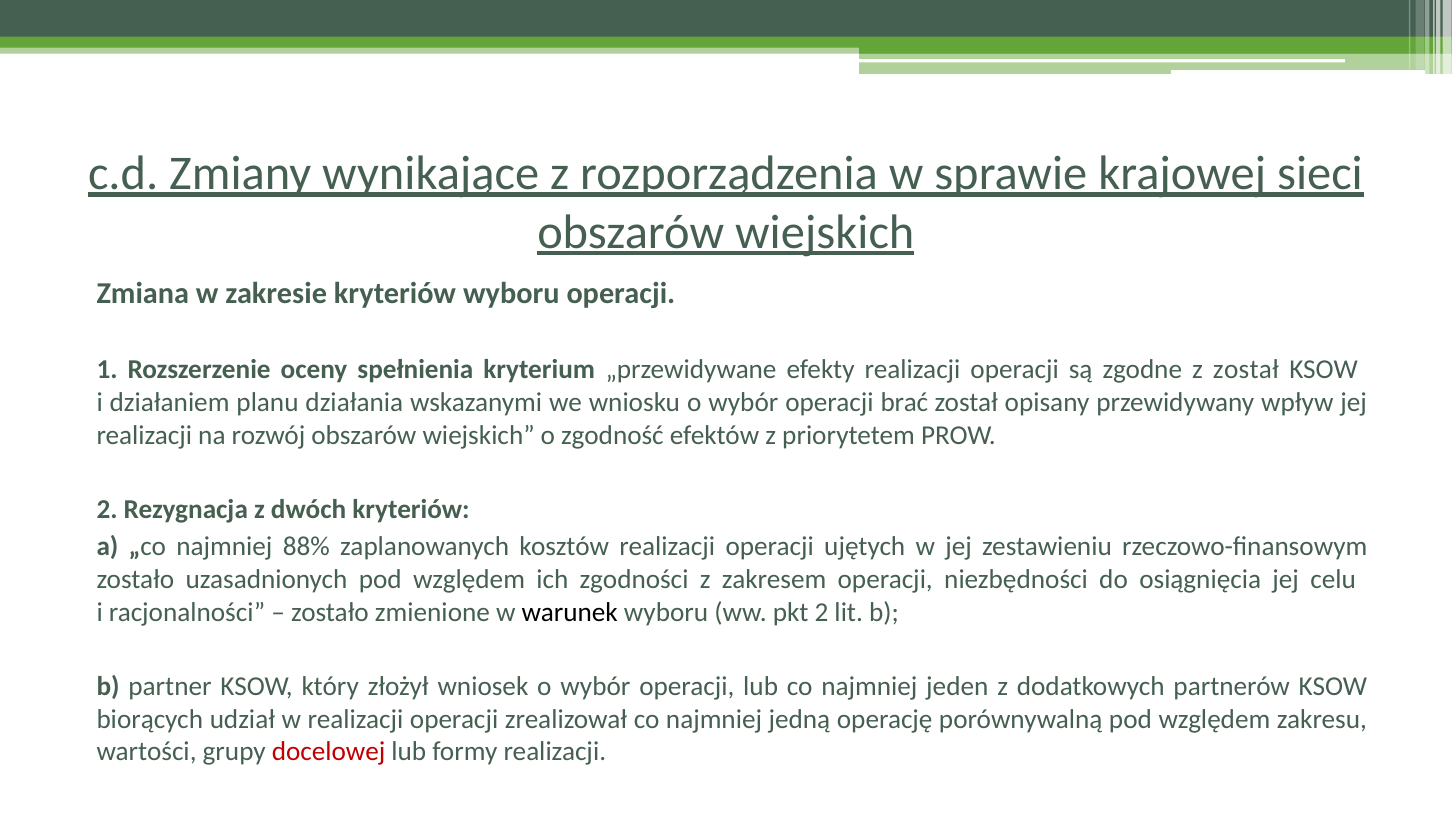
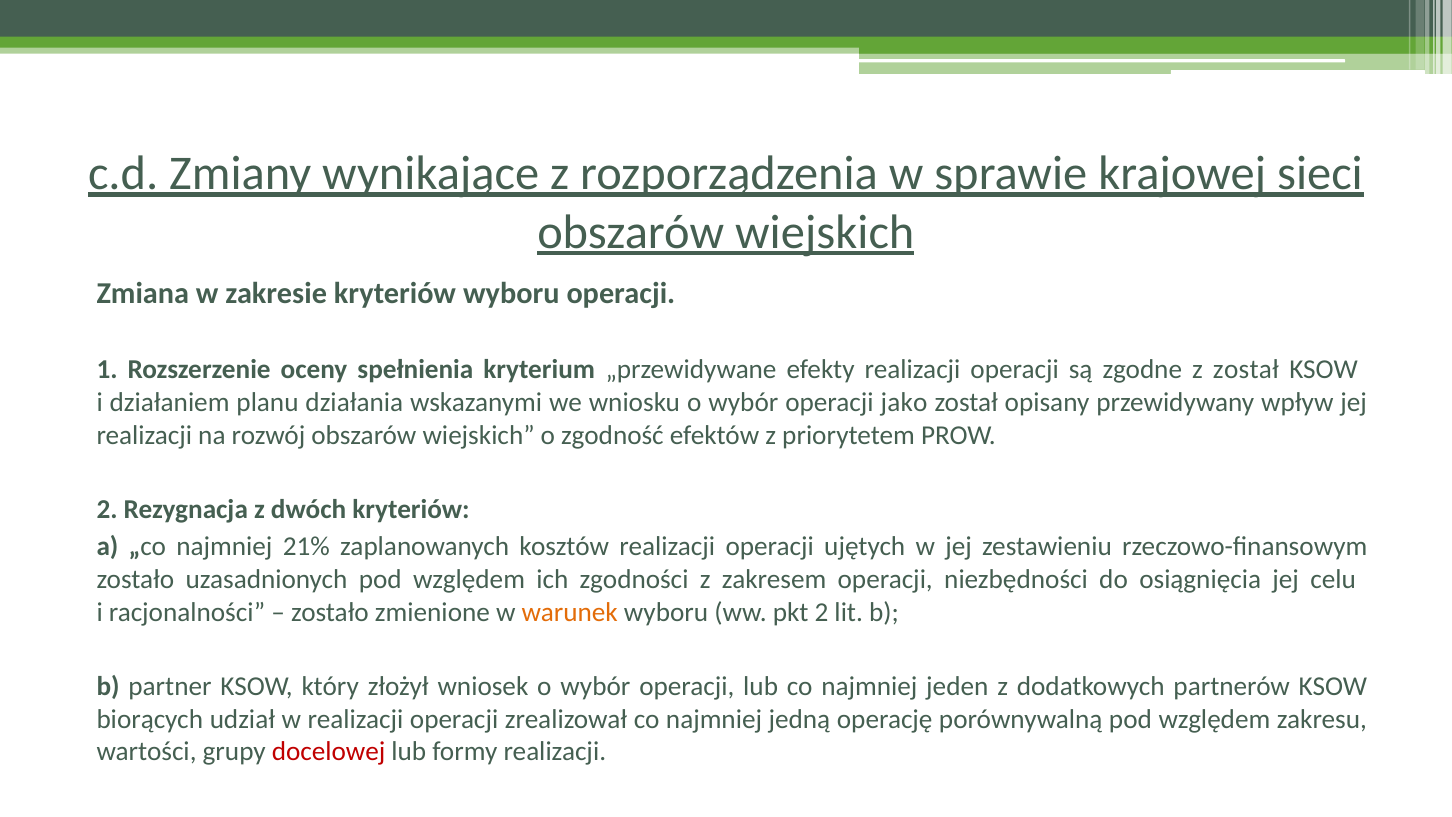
brać: brać -> jako (904, 402)
88%: 88% -> 21% (306, 547)
warunek colour: black -> orange (570, 612)
